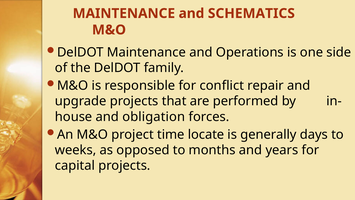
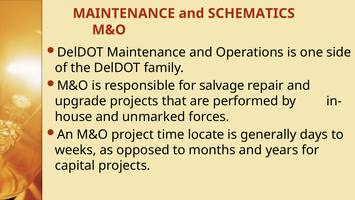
conflict: conflict -> salvage (222, 85)
obligation: obligation -> unmarked (154, 117)
